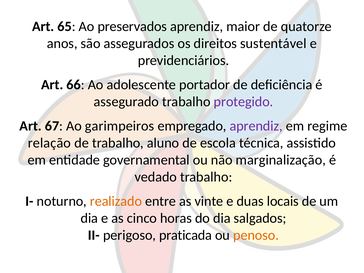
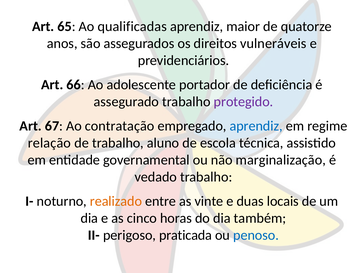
preservados: preservados -> qualificadas (132, 26)
sustentável: sustentável -> vulneráveis (273, 43)
garimpeiros: garimpeiros -> contratação (120, 126)
aprendiz colour: purple -> blue (256, 126)
salgados: salgados -> também (260, 218)
penoso colour: orange -> blue (256, 235)
